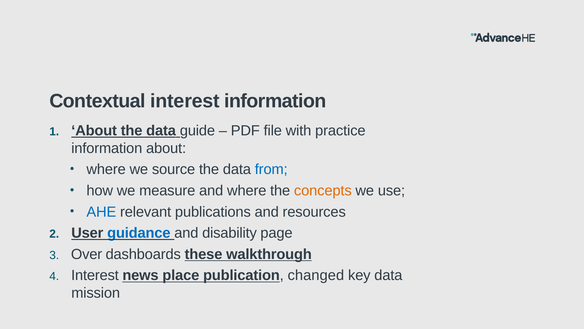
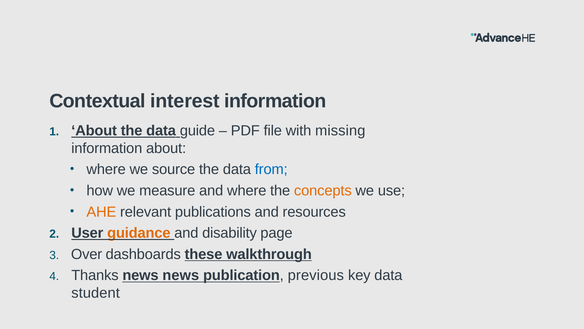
practice: practice -> missing (340, 130)
AHE colour: blue -> orange (101, 212)
guidance colour: blue -> orange (139, 233)
Interest: Interest -> Thanks (95, 275)
news place: place -> news (181, 275)
changed: changed -> previous (316, 275)
mission: mission -> student (96, 293)
